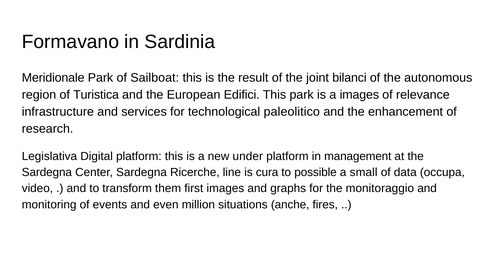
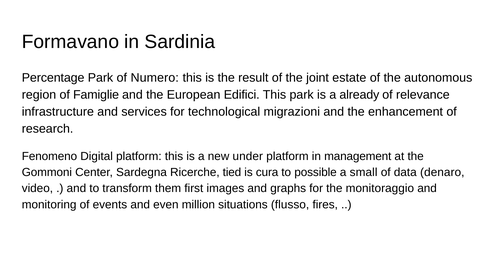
Meridionale: Meridionale -> Percentage (53, 78)
Sailboat: Sailboat -> Numero (155, 78)
bilanci: bilanci -> estate (349, 78)
Turistica: Turistica -> Famiglie (96, 95)
a images: images -> already (359, 95)
paleolitico: paleolitico -> migrazioni (292, 112)
Legislativa: Legislativa -> Fenomeno (49, 157)
Sardegna: Sardegna -> Gommoni (47, 173)
line: line -> tied (232, 173)
occupa: occupa -> denaro (442, 173)
anche: anche -> flusso (290, 205)
